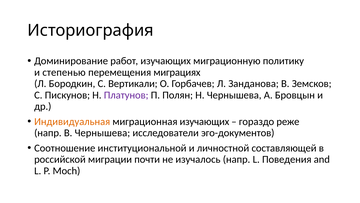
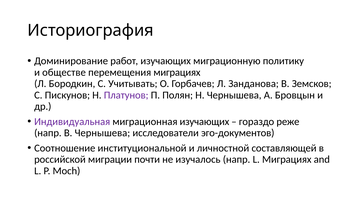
степенью: степенью -> обществе (64, 72)
Вертикали: Вертикали -> Учитывать (133, 84)
Индивидуальная colour: orange -> purple (72, 121)
L Поведения: Поведения -> Миграциях (287, 159)
